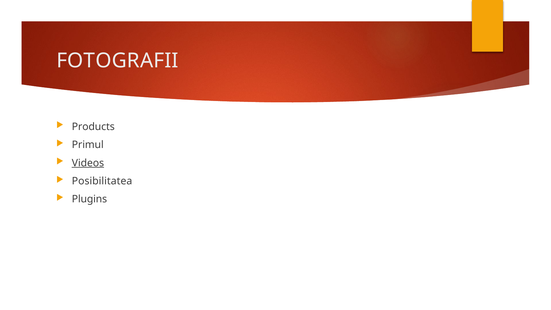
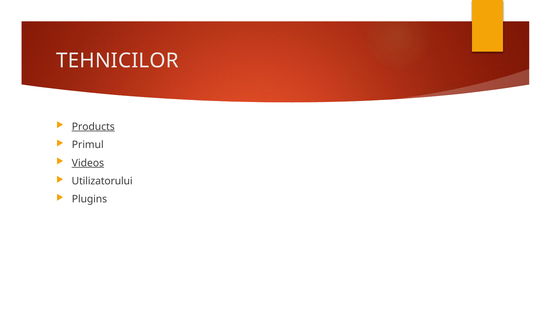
FOTOGRAFII: FOTOGRAFII -> TEHNICILOR (117, 61)
Products underline: none -> present (93, 127)
Posibilitatea: Posibilitatea -> Utilizatorului (102, 181)
